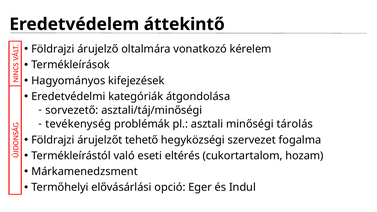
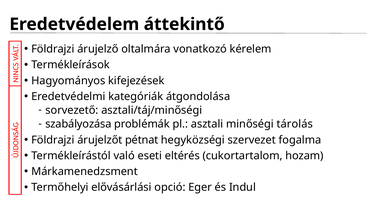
tevékenység: tevékenység -> szabályozása (78, 124)
tehető: tehető -> pétnat (142, 140)
